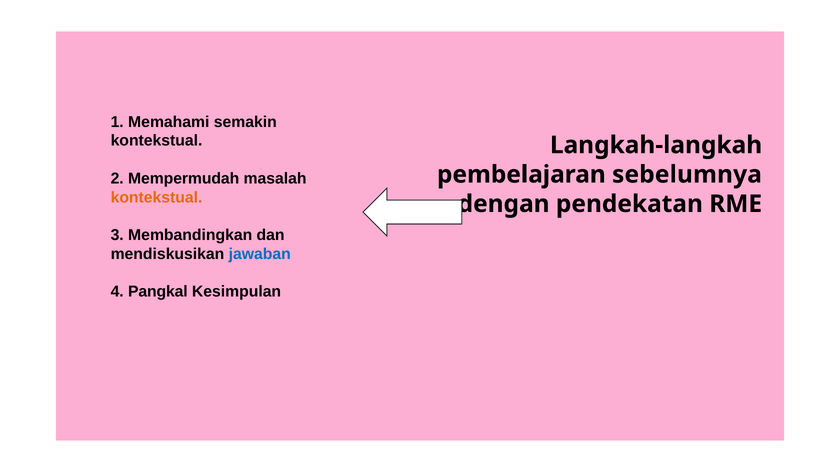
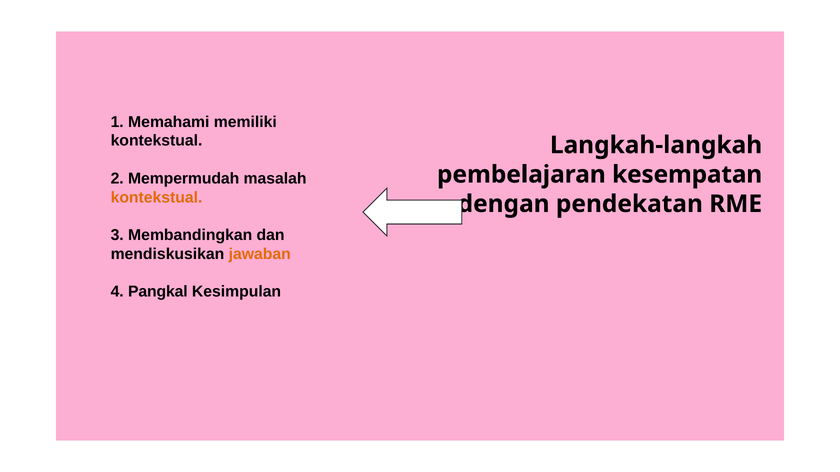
semakin: semakin -> memiliki (245, 122)
sebelumnya: sebelumnya -> kesempatan (687, 175)
jawaban colour: blue -> orange (260, 254)
